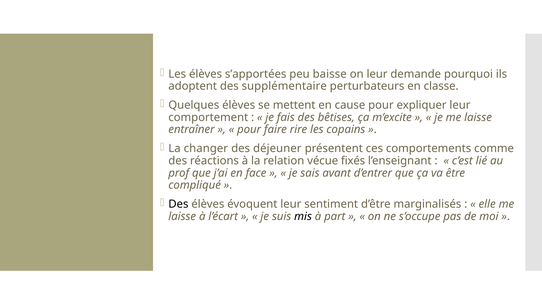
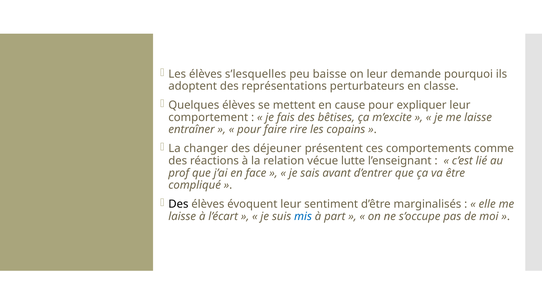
s’apportées: s’apportées -> s’lesquelles (256, 74)
supplémentaire: supplémentaire -> représentations (284, 86)
fixés: fixés -> lutte (353, 161)
mis colour: black -> blue (303, 216)
